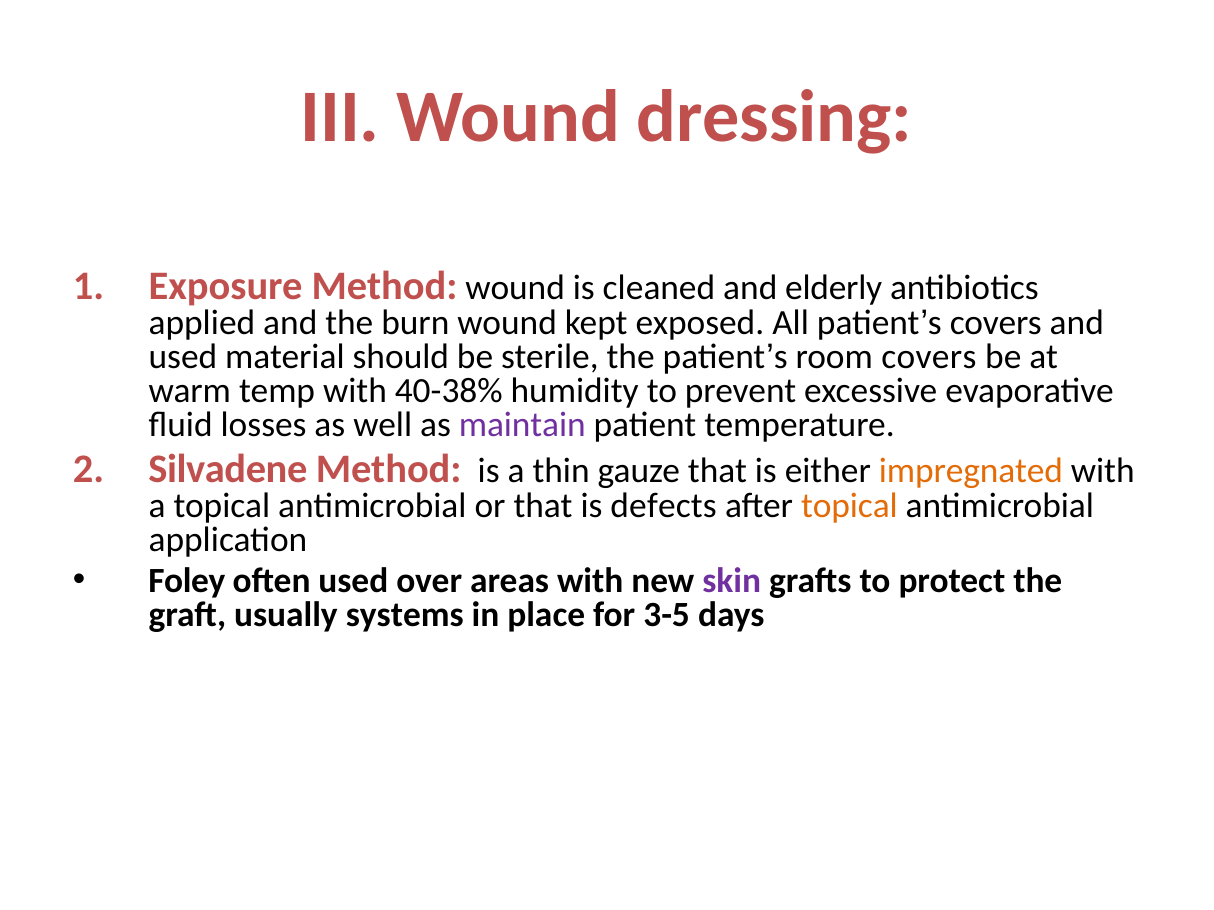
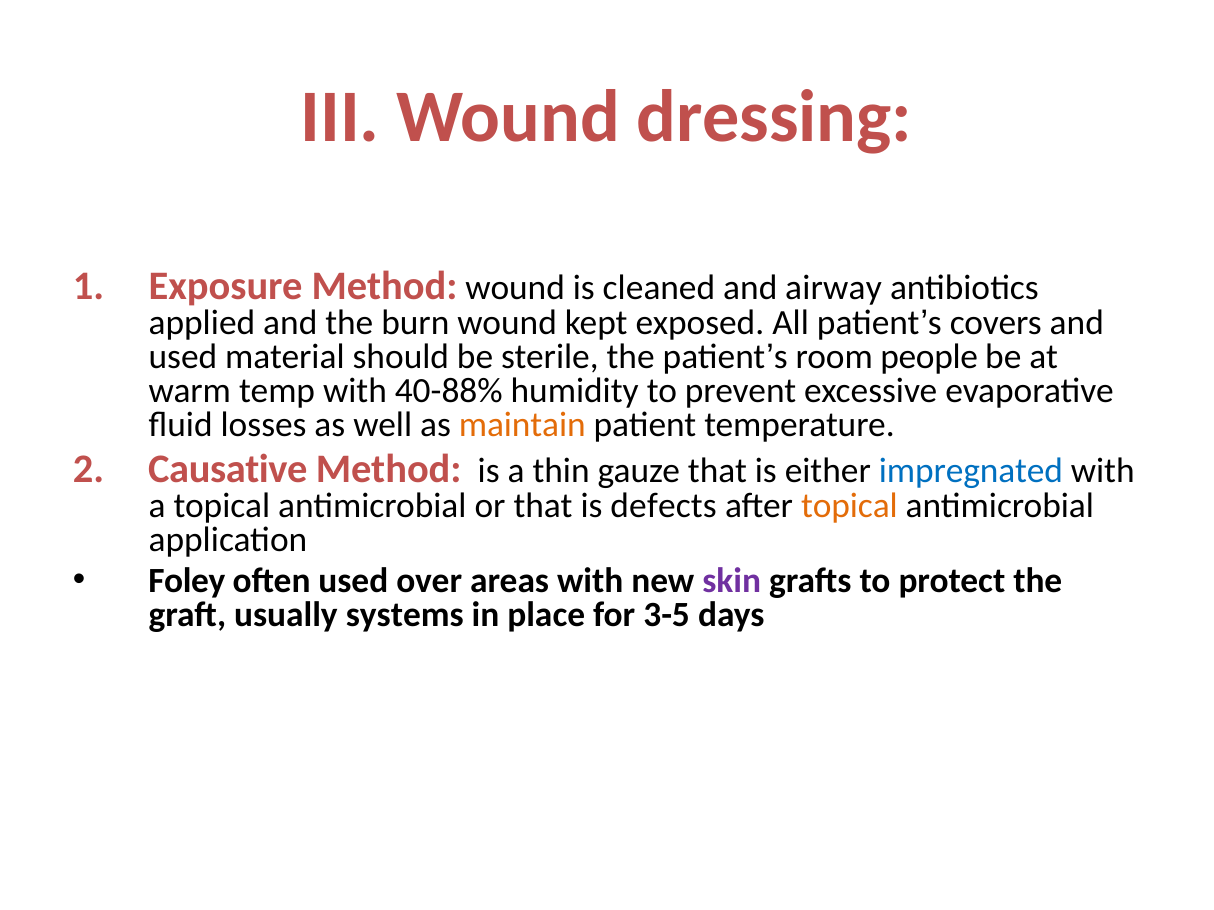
elderly: elderly -> airway (834, 288)
room covers: covers -> people (929, 357)
40-38%: 40-38% -> 40-88% (449, 391)
maintain colour: purple -> orange (522, 425)
Silvadene: Silvadene -> Causative (228, 470)
impregnated colour: orange -> blue (971, 471)
